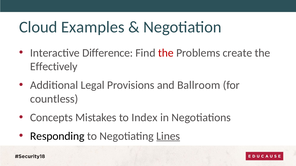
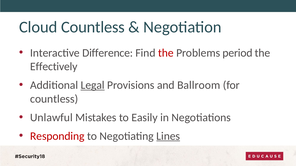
Cloud Examples: Examples -> Countless (93, 27)
create: create -> period (237, 53)
Legal underline: none -> present (93, 85)
Concepts: Concepts -> Unlawful (51, 118)
Index: Index -> Easily (145, 118)
Responding colour: black -> red (57, 136)
